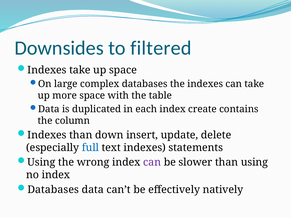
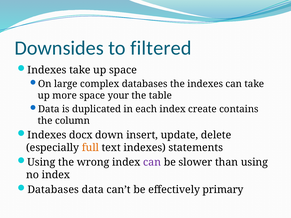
with: with -> your (118, 96)
Indexes than: than -> docx (81, 135)
full colour: blue -> orange (90, 148)
natively: natively -> primary (223, 190)
